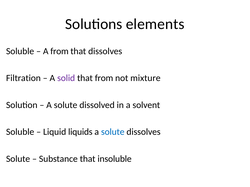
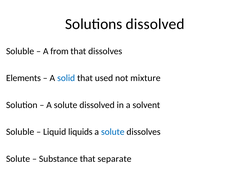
Solutions elements: elements -> dissolved (155, 24)
Filtration: Filtration -> Elements (23, 78)
solid colour: purple -> blue (66, 78)
that from: from -> used (104, 78)
insoluble: insoluble -> separate (114, 159)
